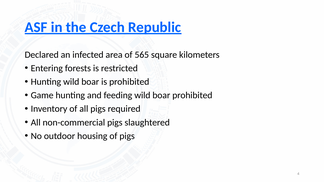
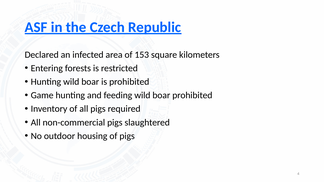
565: 565 -> 153 (142, 55)
